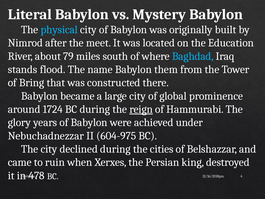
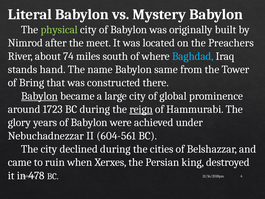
physical colour: light blue -> light green (59, 30)
Education: Education -> Preachers (231, 43)
79: 79 -> 74 (68, 56)
flood: flood -> hand (53, 69)
them: them -> same (166, 69)
Babylon underline: none -> present (40, 96)
1724: 1724 -> 1723 (53, 109)
604-975: 604-975 -> 604-561 (116, 136)
